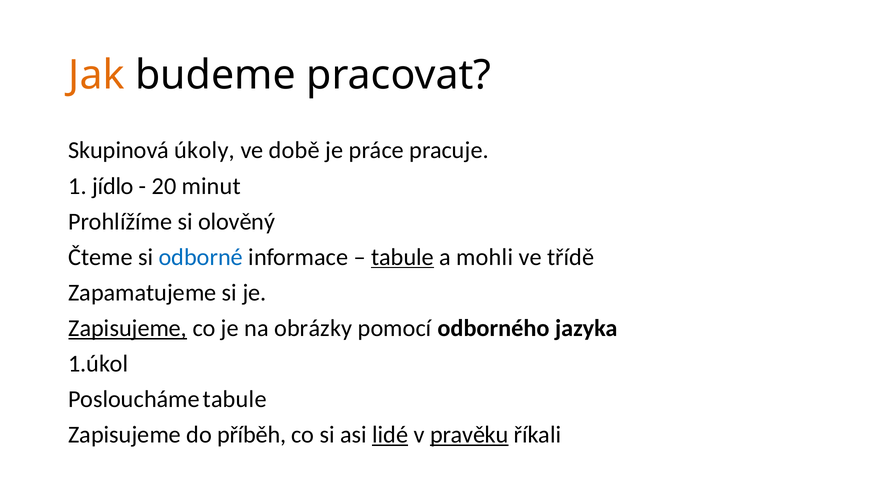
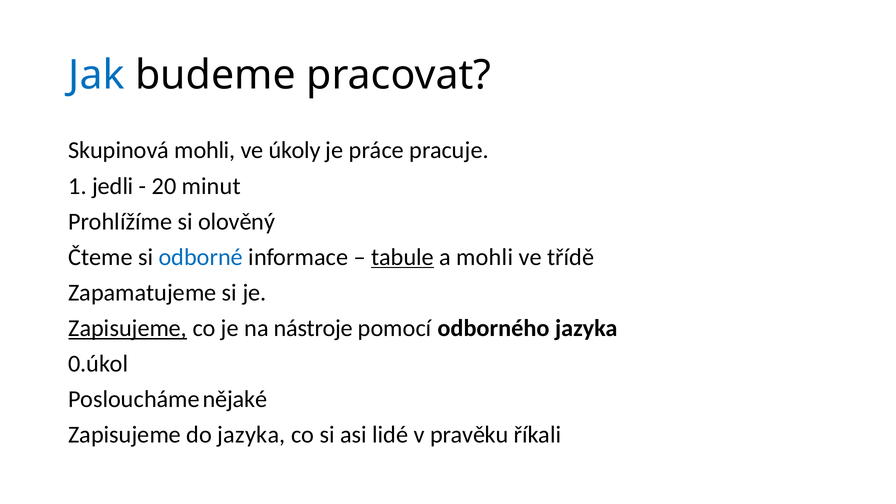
Jak colour: orange -> blue (96, 75)
Skupinová úkoly: úkoly -> mohli (205, 150)
době: době -> úkoly (295, 150)
jídlo: jídlo -> jedli (113, 186)
obrázky: obrázky -> nástroje (313, 328)
1.úkol: 1.úkol -> 0.úkol (98, 364)
Posloucháme tabule: tabule -> nějaké (235, 399)
do příběh: příběh -> jazyka (251, 435)
lidé underline: present -> none (390, 435)
pravěku underline: present -> none (469, 435)
